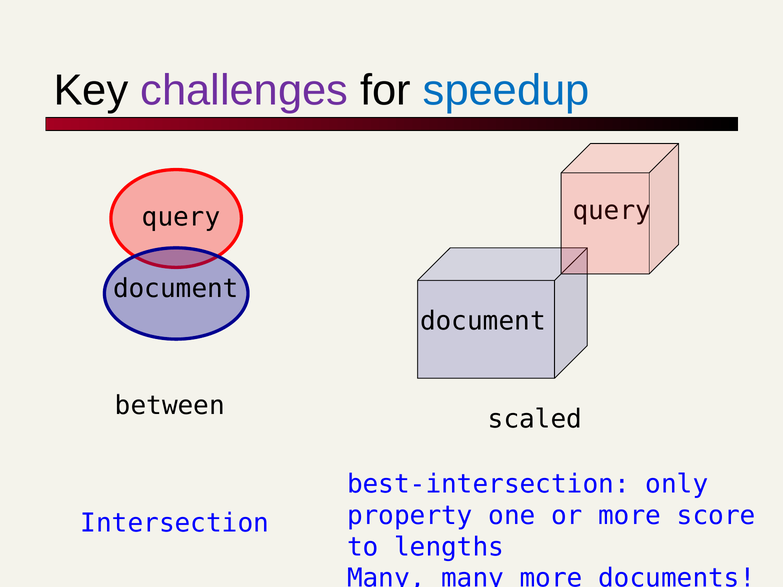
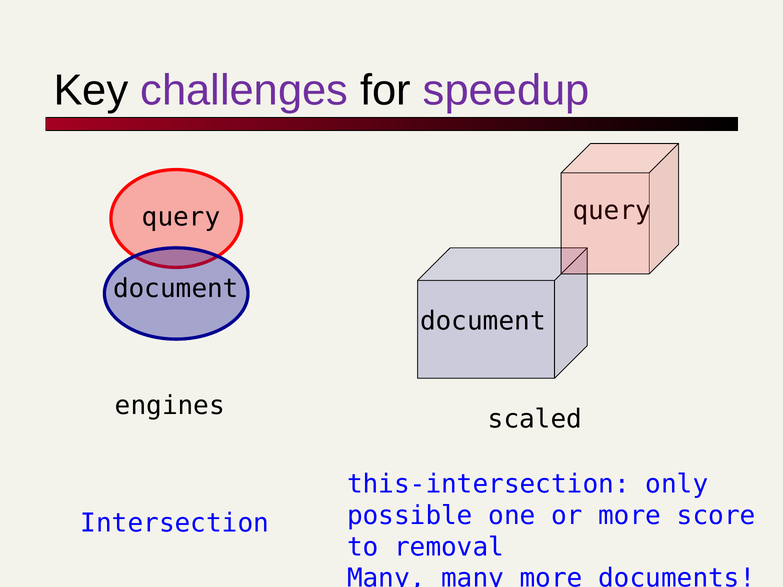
speedup colour: blue -> purple (506, 90)
between: between -> engines (170, 406)
best-intersection: best-intersection -> this-intersection (488, 485)
property: property -> possible (410, 516)
lengths: lengths -> removal (449, 547)
